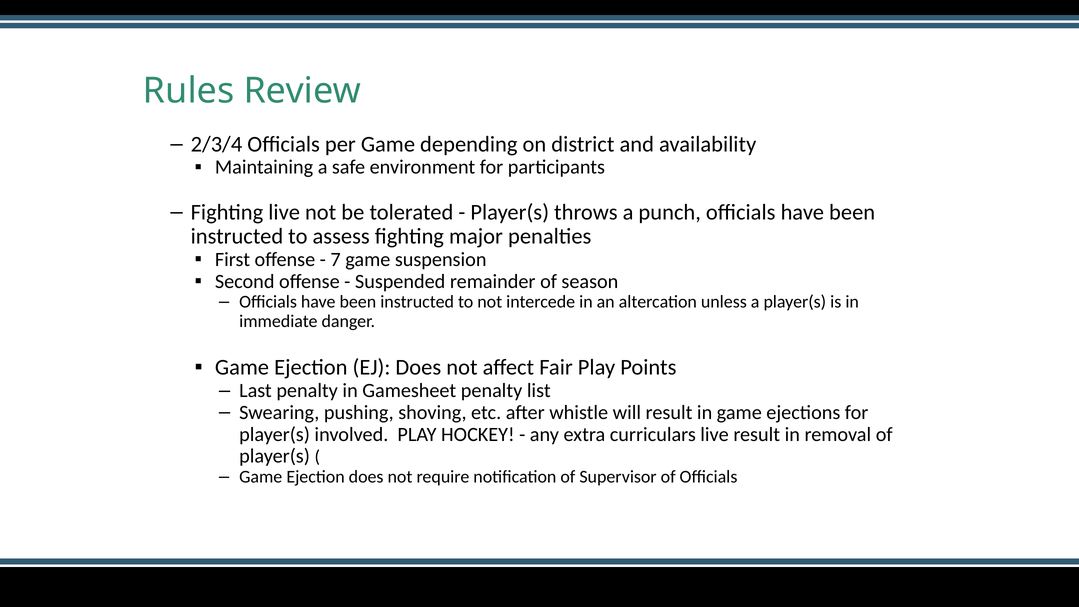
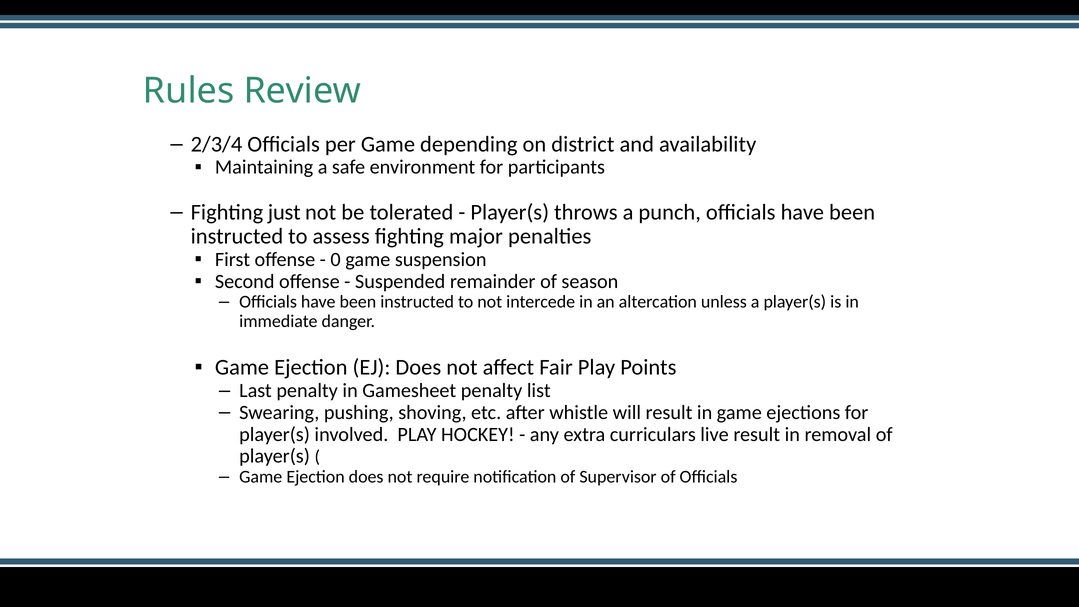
Fighting live: live -> just (284, 212)
7: 7 -> 0 (336, 260)
